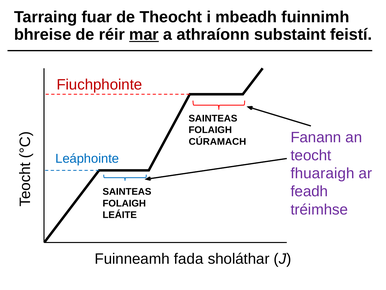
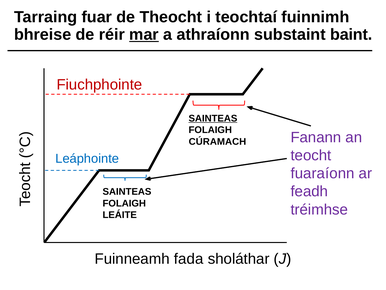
mbeadh: mbeadh -> teochtaí (246, 17)
feistí: feistí -> baint (351, 34)
SAINTEAS underline: none -> present (213, 118)
fhuaraigh: fhuaraigh -> fuaraíonn (323, 173)
